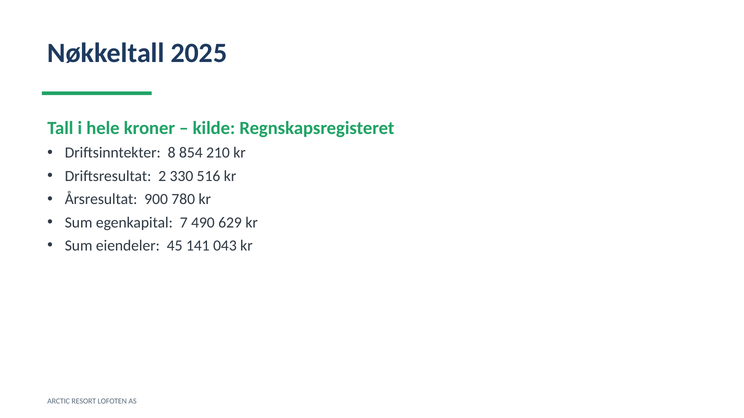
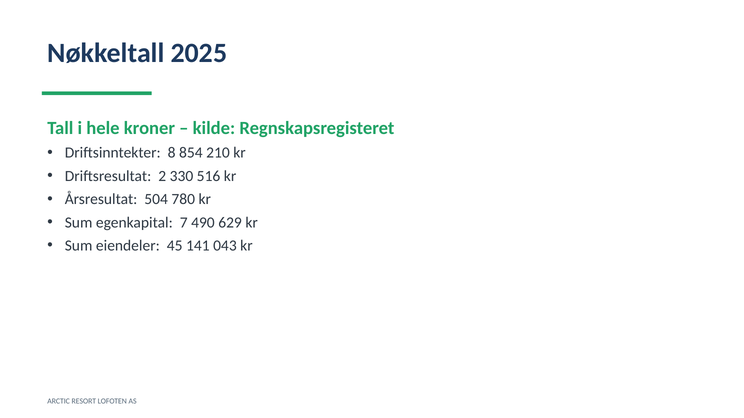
900: 900 -> 504 (156, 200)
